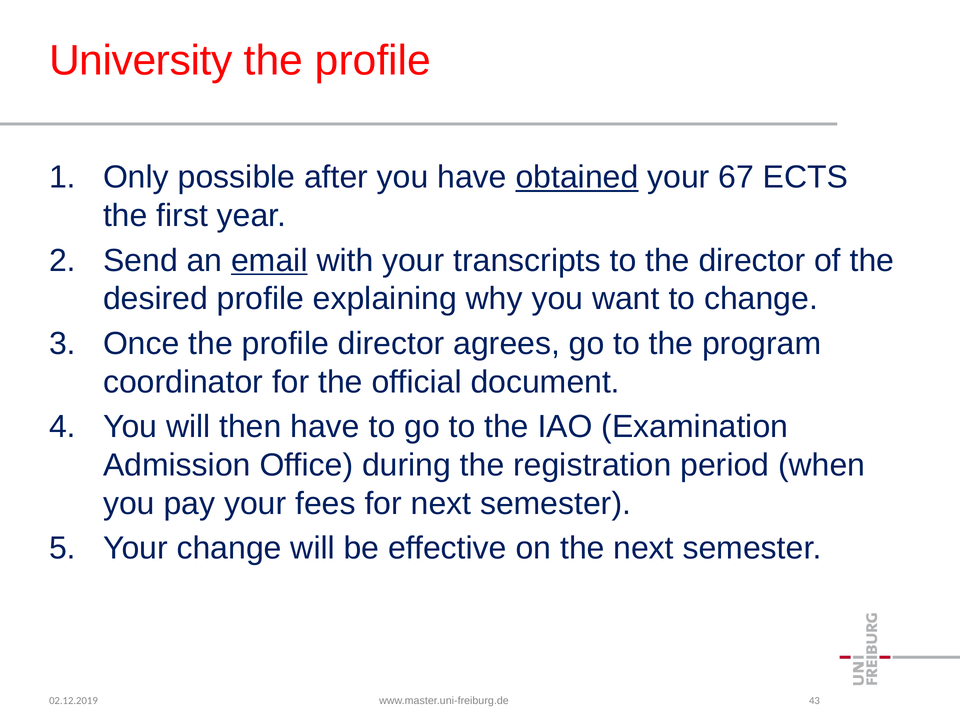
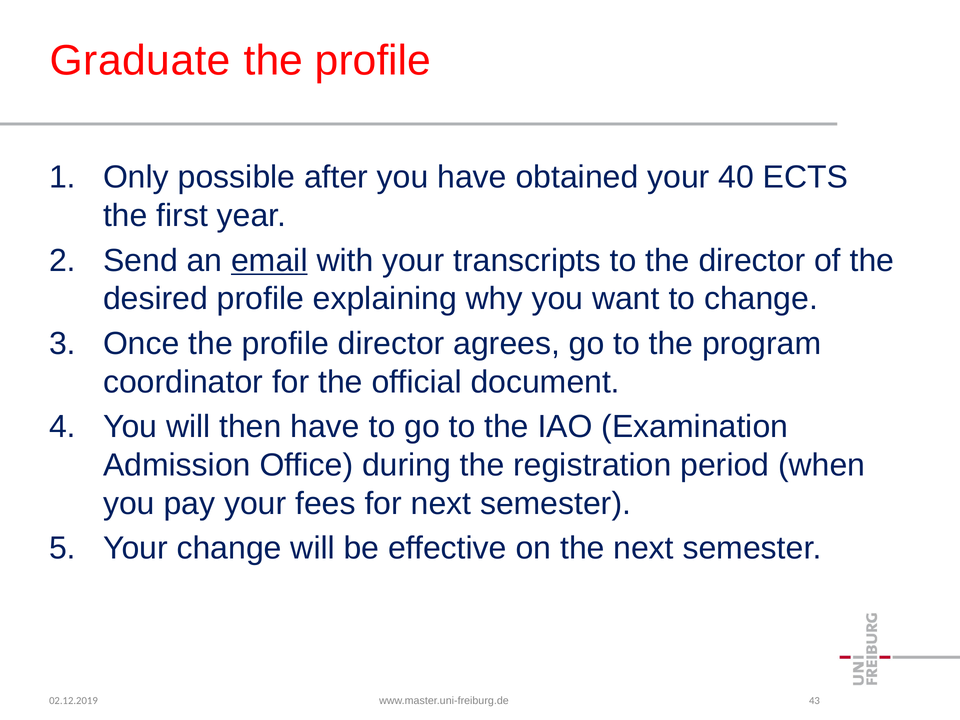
University: University -> Graduate (140, 61)
obtained underline: present -> none (577, 177)
67: 67 -> 40 (736, 177)
